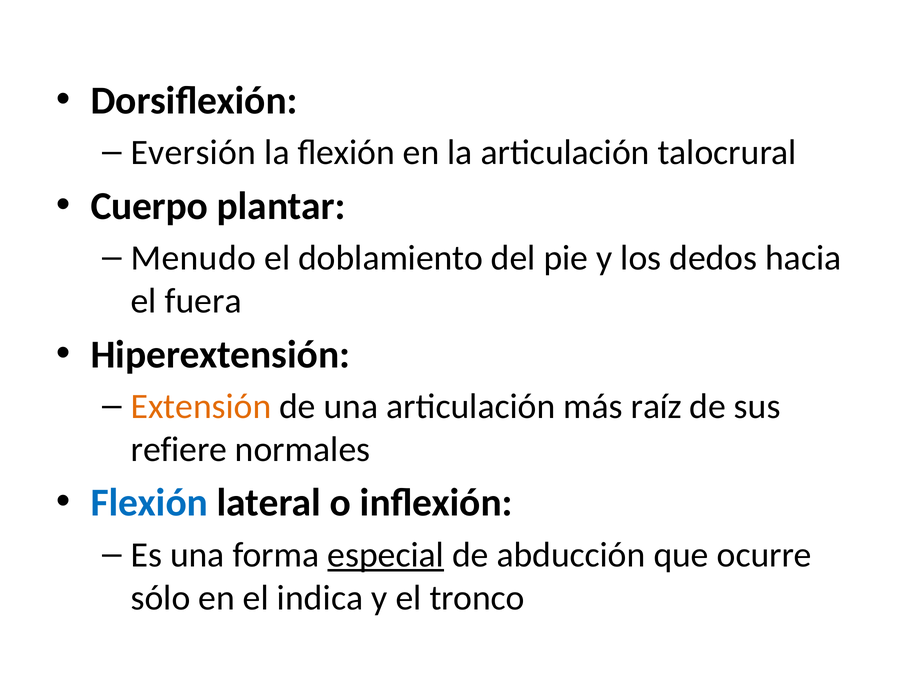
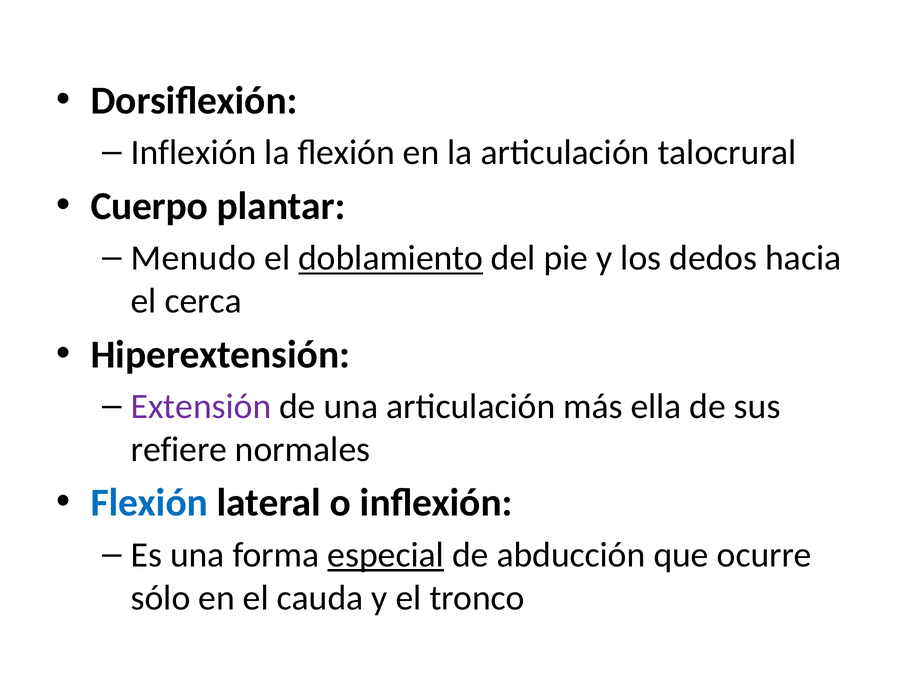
Eversión: Eversión -> Inflexión (194, 153)
doblamiento underline: none -> present (391, 258)
fuera: fuera -> cerca (203, 301)
Extensión colour: orange -> purple (201, 407)
raíz: raíz -> ella (656, 407)
indica: indica -> cauda (320, 598)
